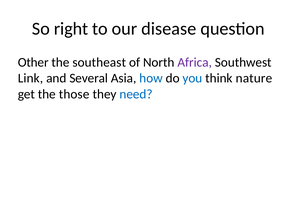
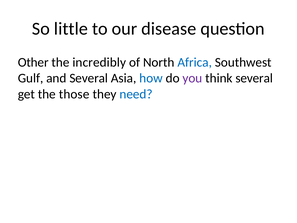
right: right -> little (71, 29)
southeast: southeast -> incredibly (99, 62)
Africa colour: purple -> blue (195, 62)
Link: Link -> Gulf (31, 78)
you colour: blue -> purple (192, 78)
think nature: nature -> several (254, 78)
